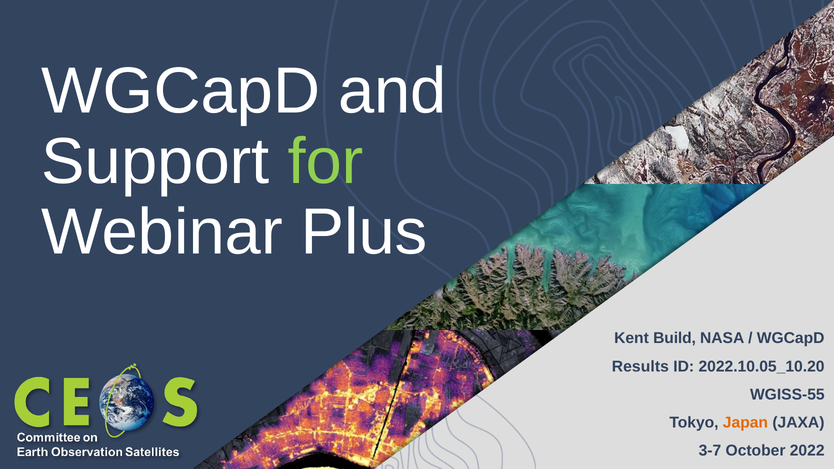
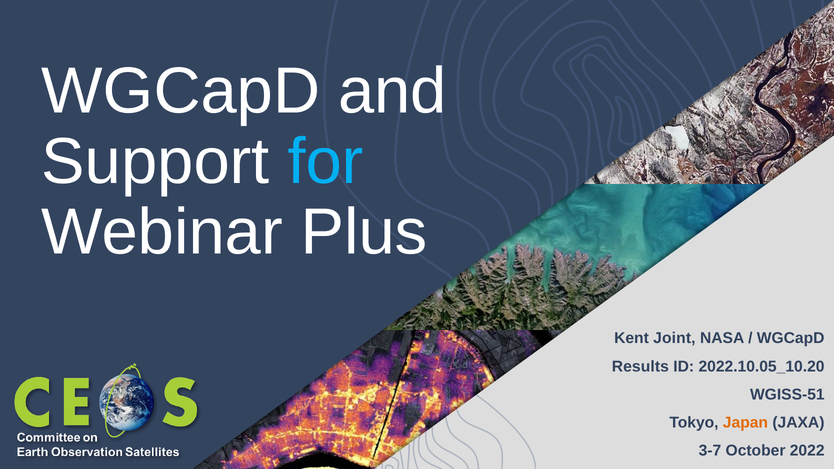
for colour: light green -> light blue (326, 162)
Build: Build -> Joint (674, 338)
WGISS-55: WGISS-55 -> WGISS-51 (787, 395)
